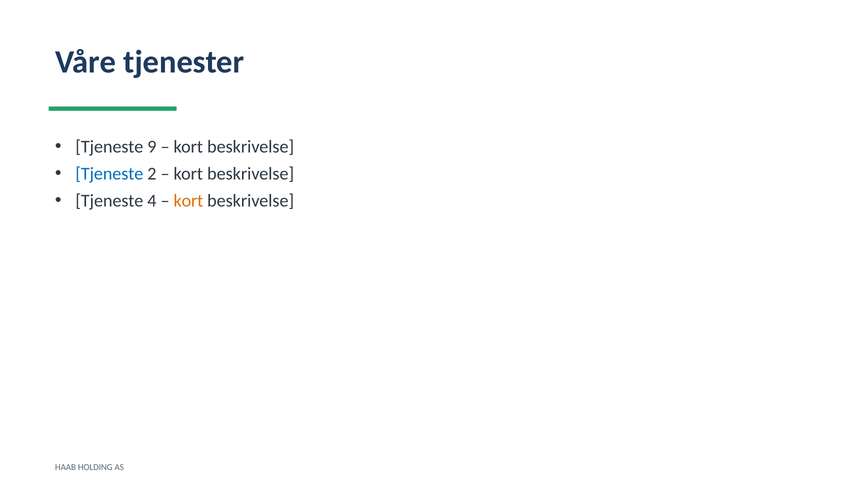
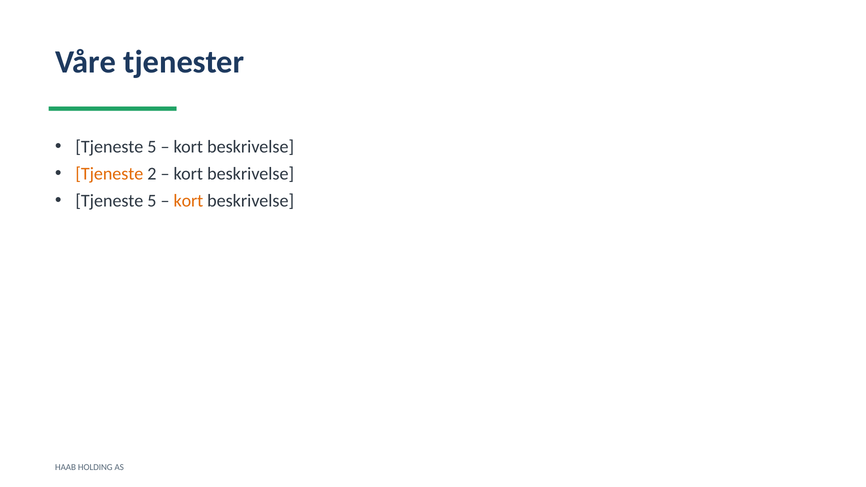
9: 9 -> 5 (152, 147)
Tjeneste colour: blue -> orange (109, 174)
4: 4 -> 5 (152, 201)
